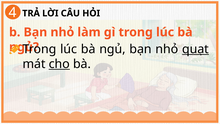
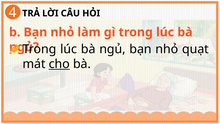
quạt underline: present -> none (195, 49)
